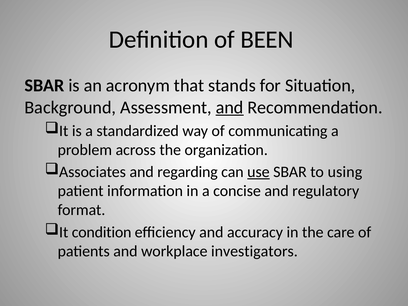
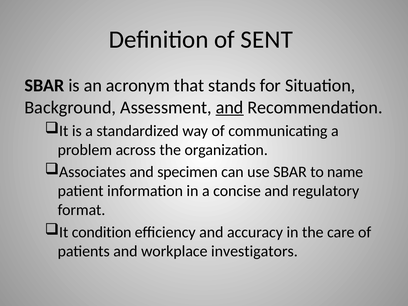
BEEN: BEEN -> SENT (267, 39)
regarding: regarding -> specimen (188, 172)
use underline: present -> none (258, 172)
using: using -> name (345, 172)
